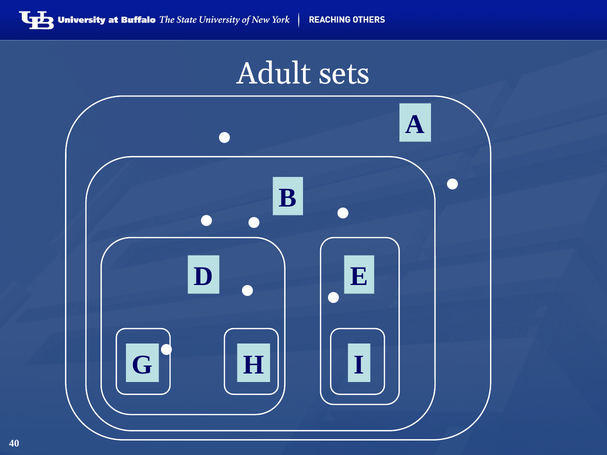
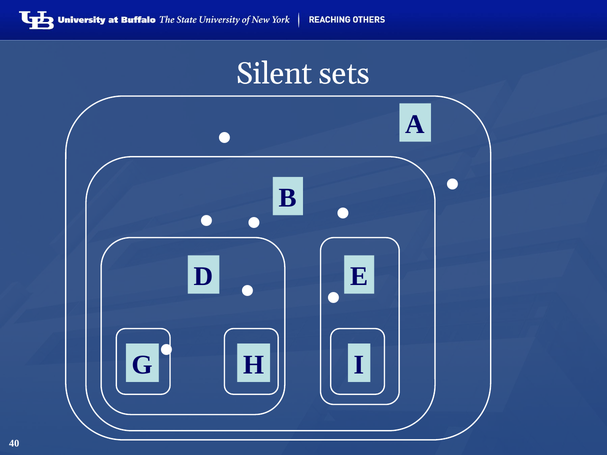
Adult: Adult -> Silent (274, 74)
